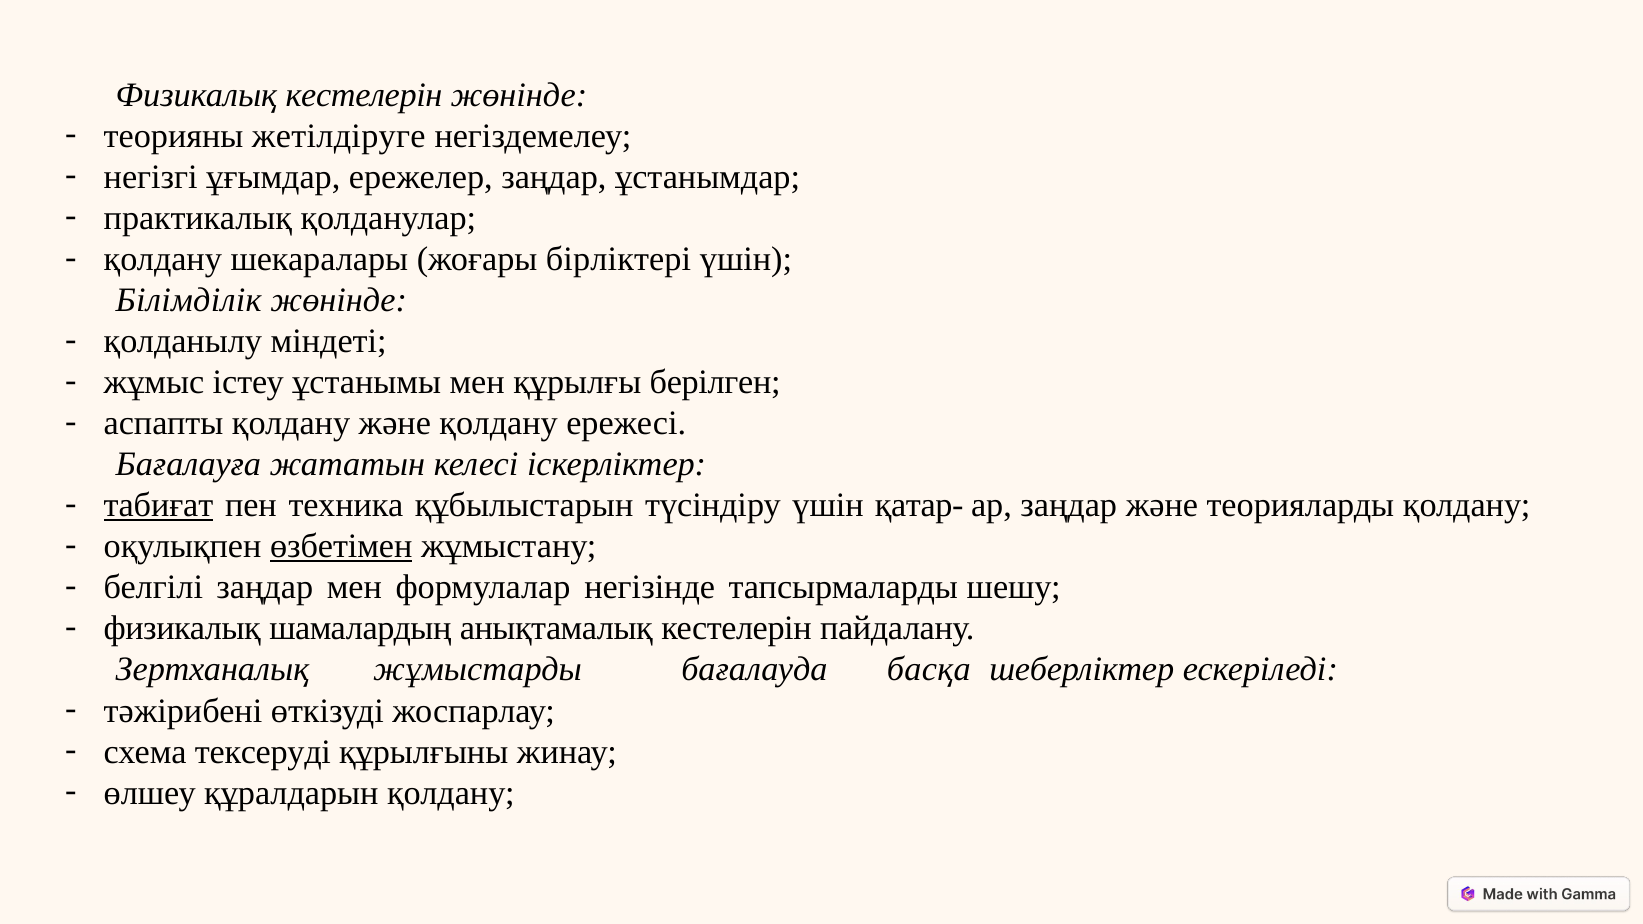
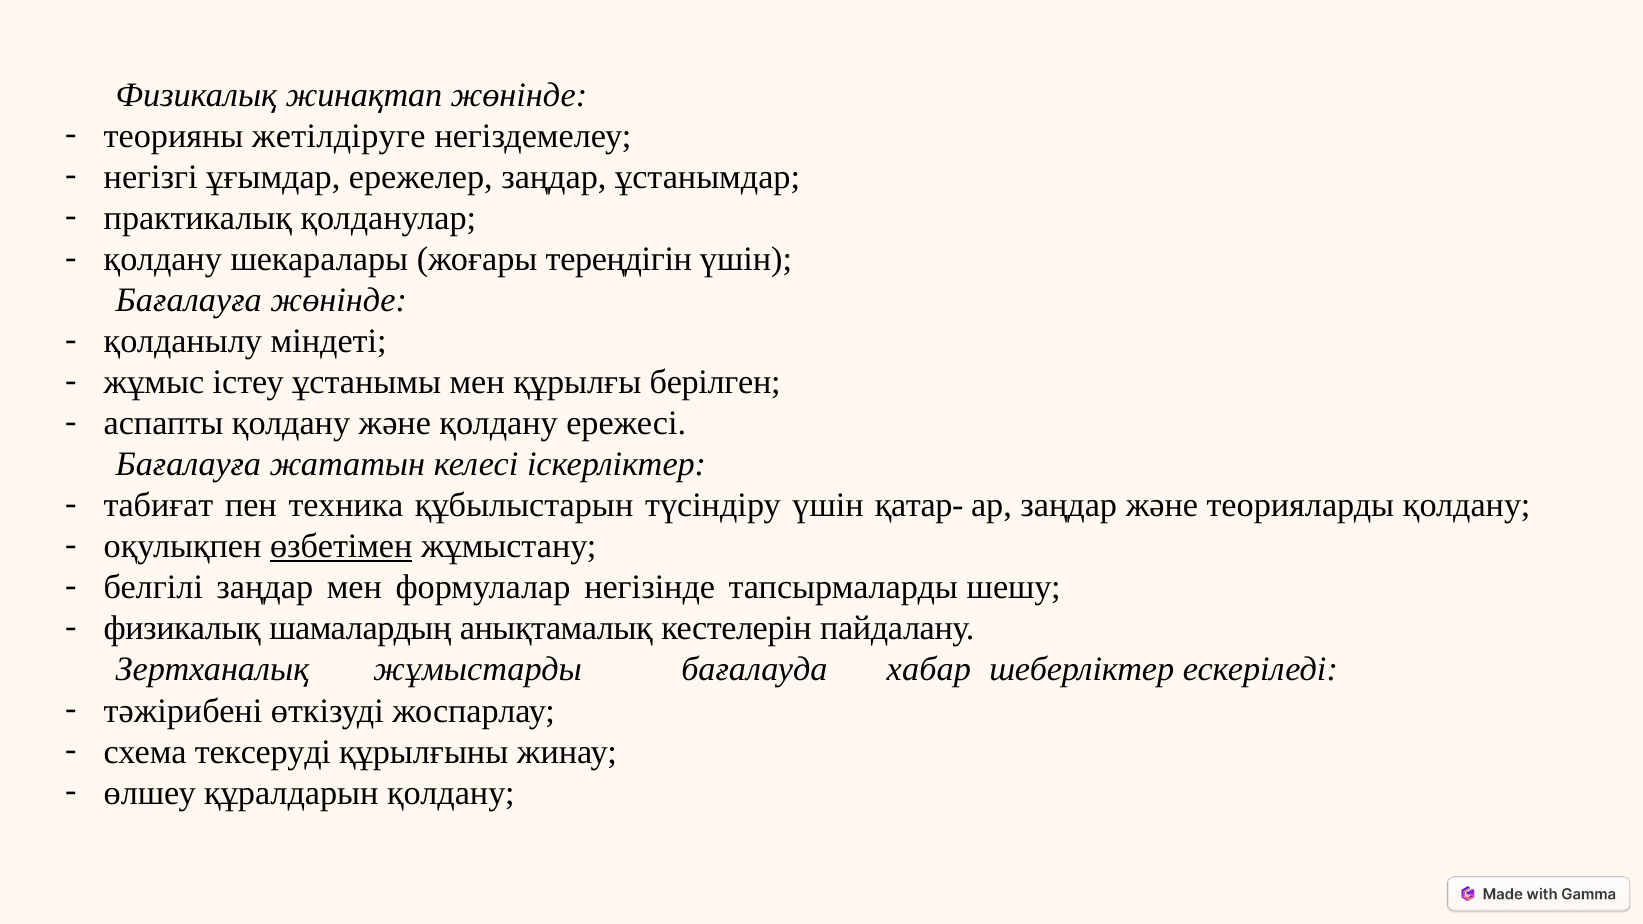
Физикалық кестелерін: кестелерін -> жинақтап (364, 95)
бірліктері: бірліктері -> тереңдігін (619, 259)
Білімділік: Білімділік -> Бағалауға (189, 300)
табиғат underline: present -> none (158, 505)
басқа: басқа -> хабар (929, 670)
